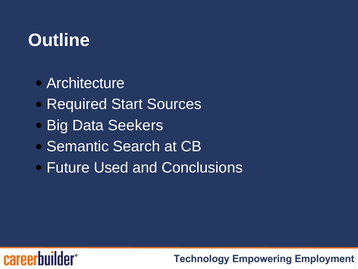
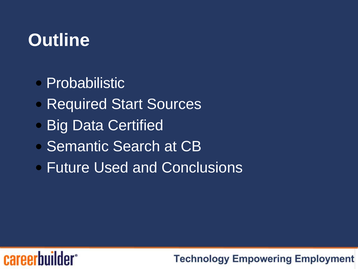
Architecture: Architecture -> Probabilistic (86, 83)
Seekers: Seekers -> Certified (136, 125)
